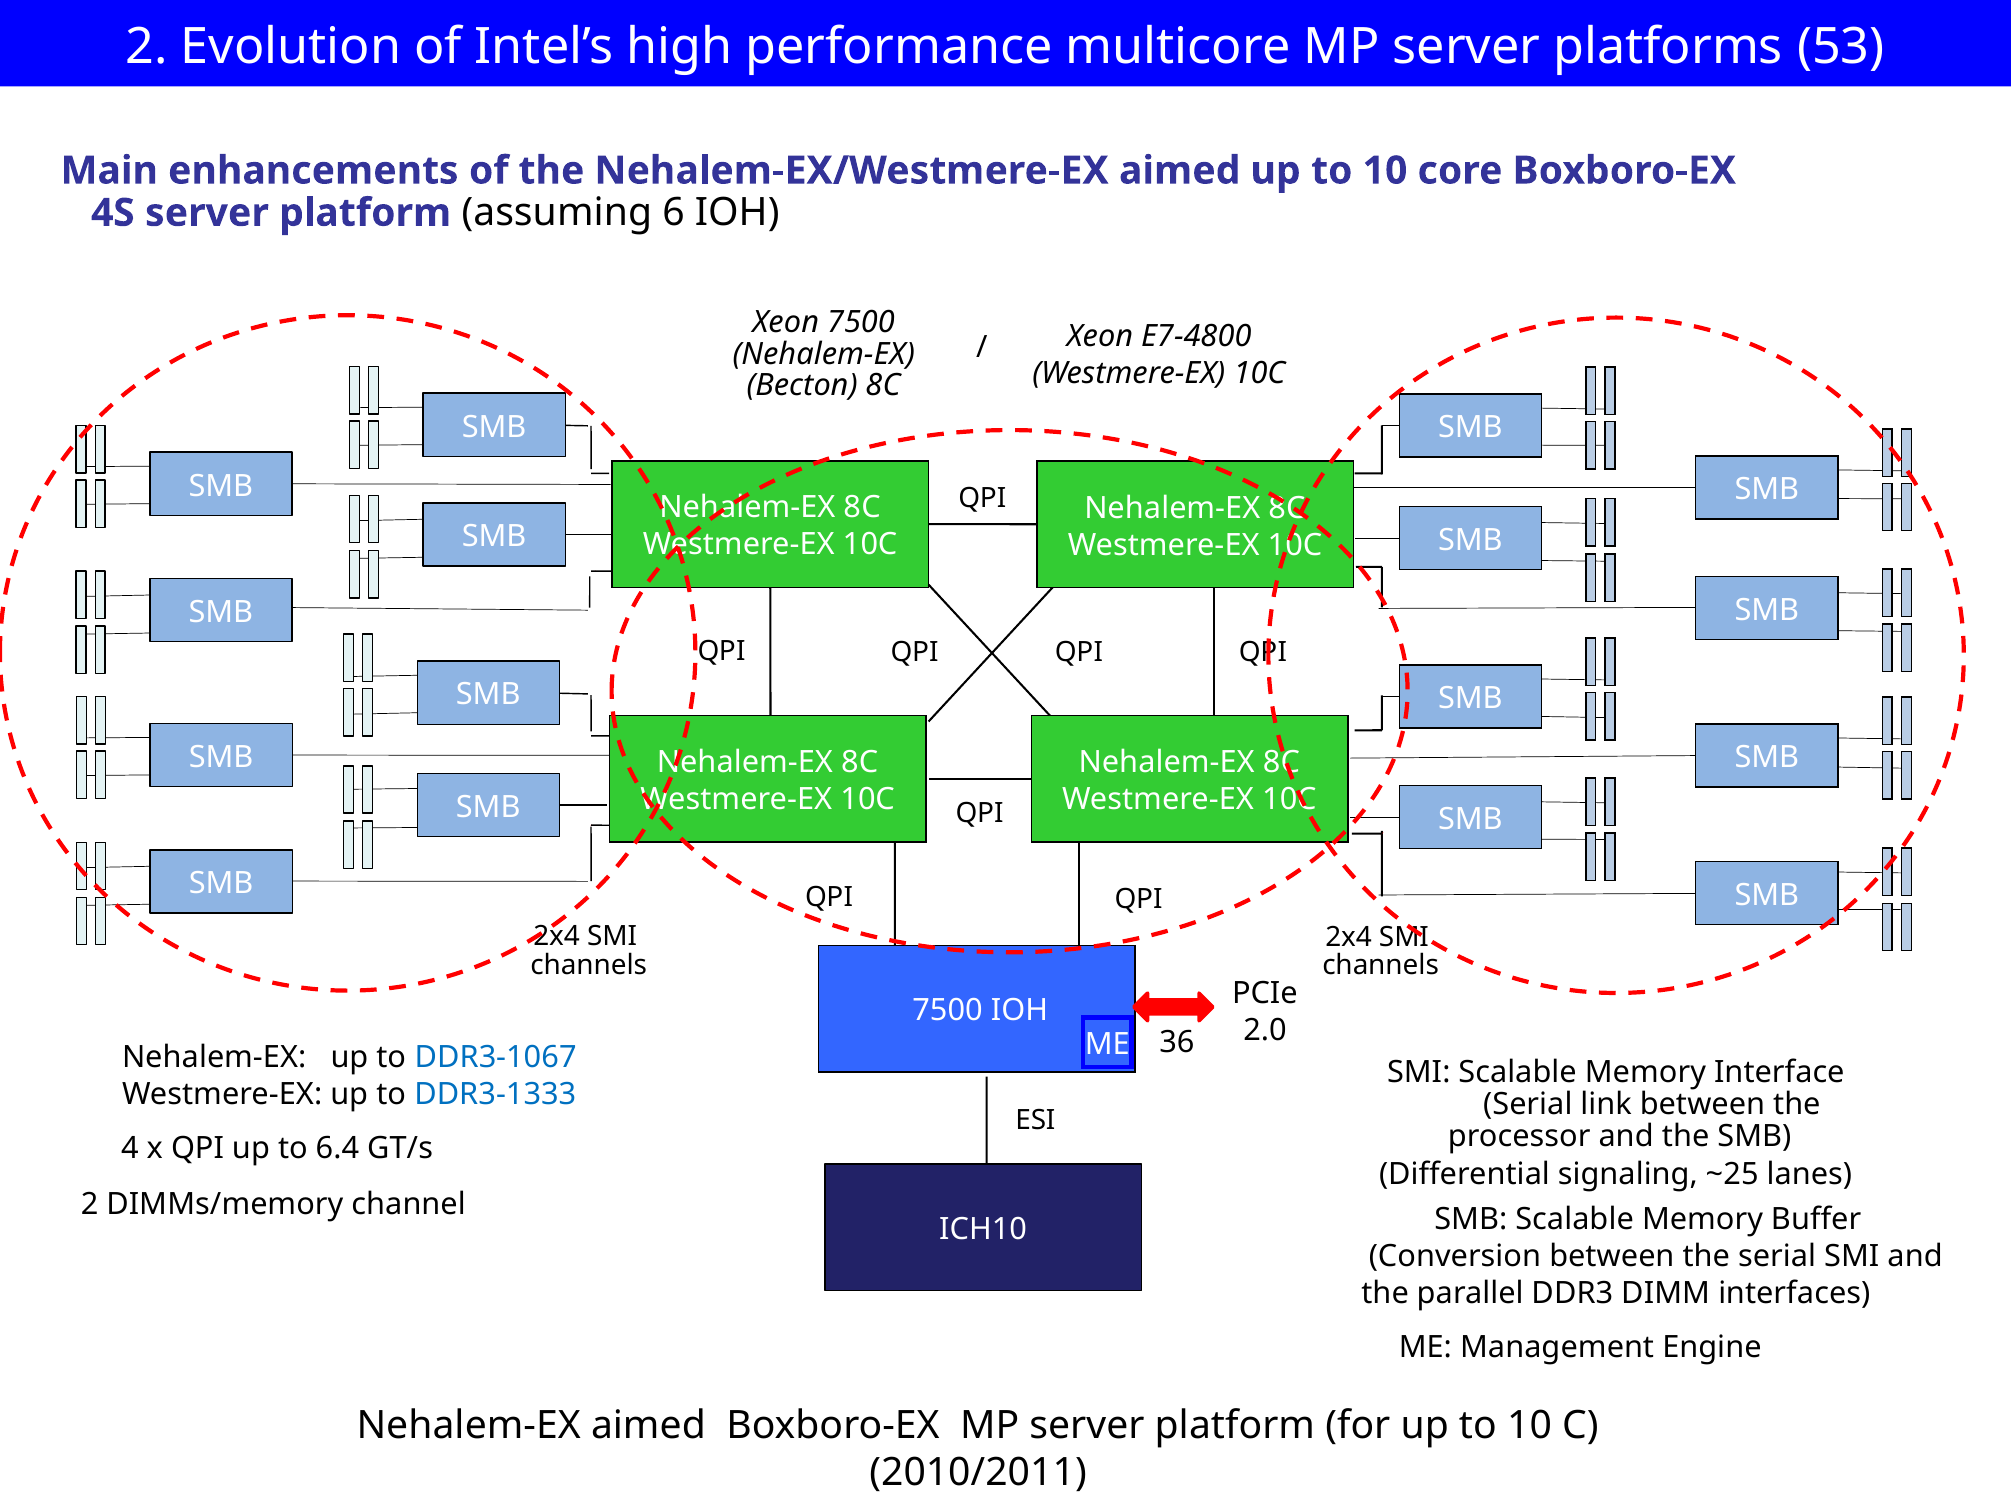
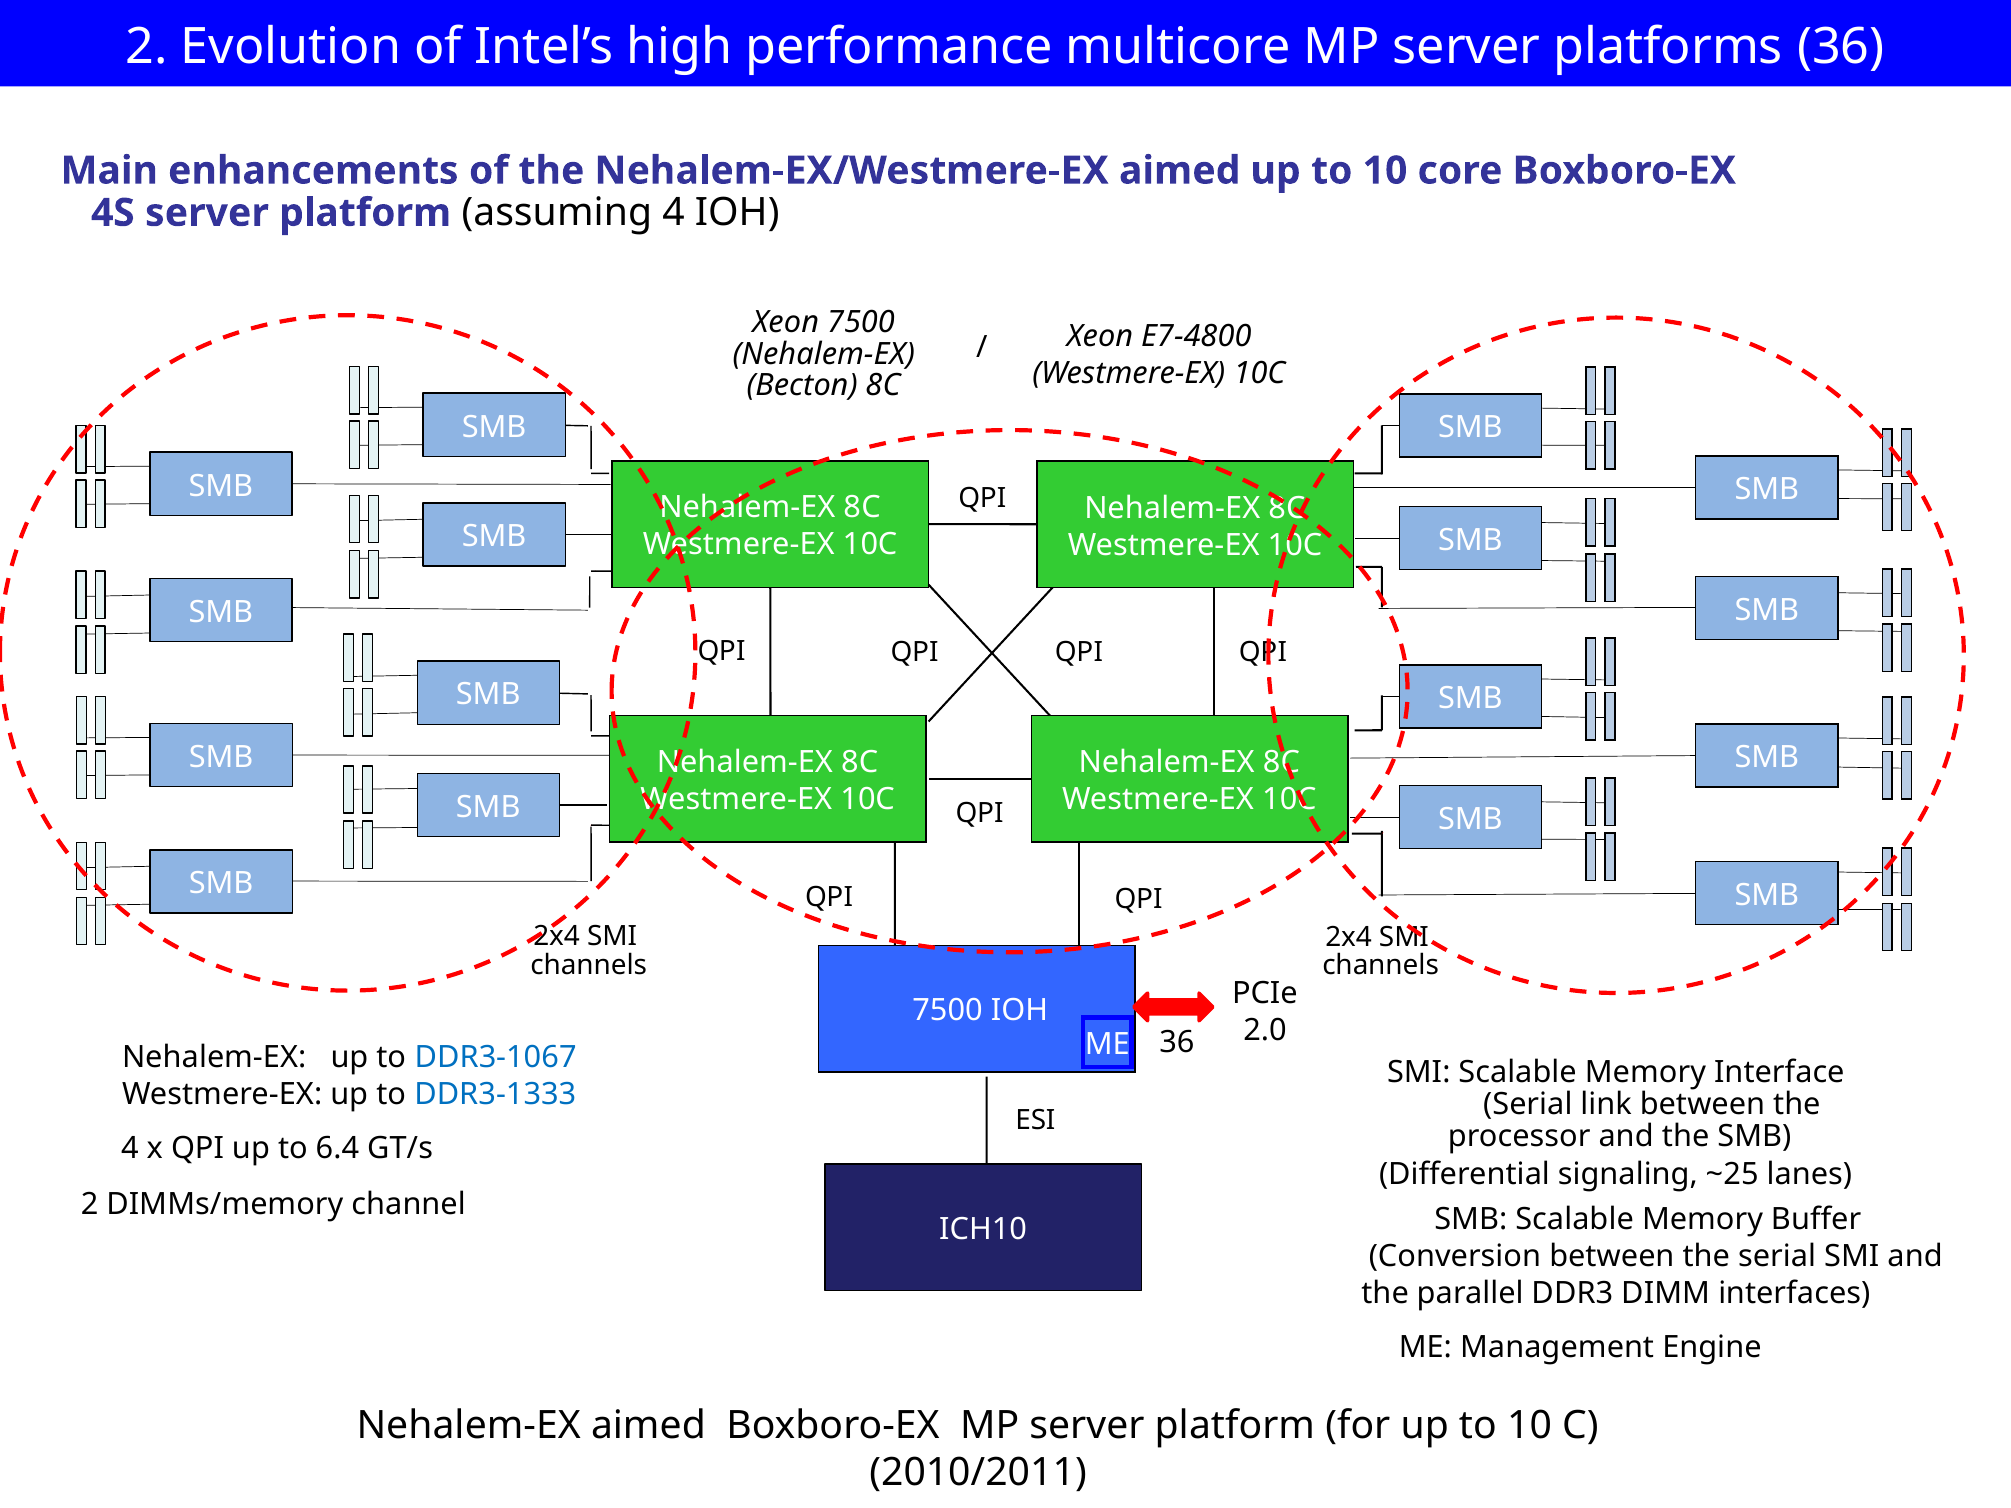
platforms 53: 53 -> 36 (1841, 47)
assuming 6: 6 -> 4 (674, 213)
